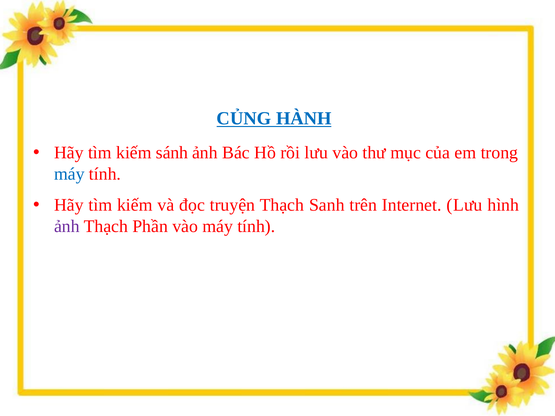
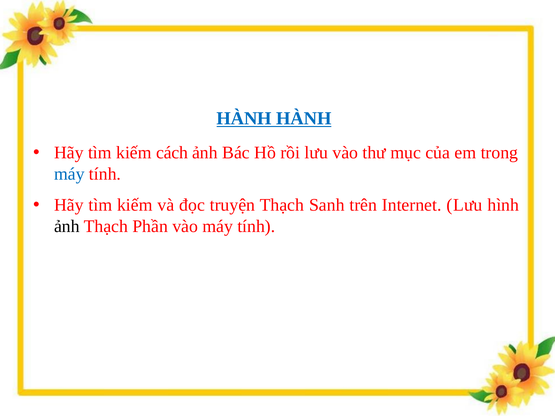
CỦNG: CỦNG -> HÀNH (244, 118)
sánh: sánh -> cách (172, 153)
ảnh colour: purple -> black (67, 227)
